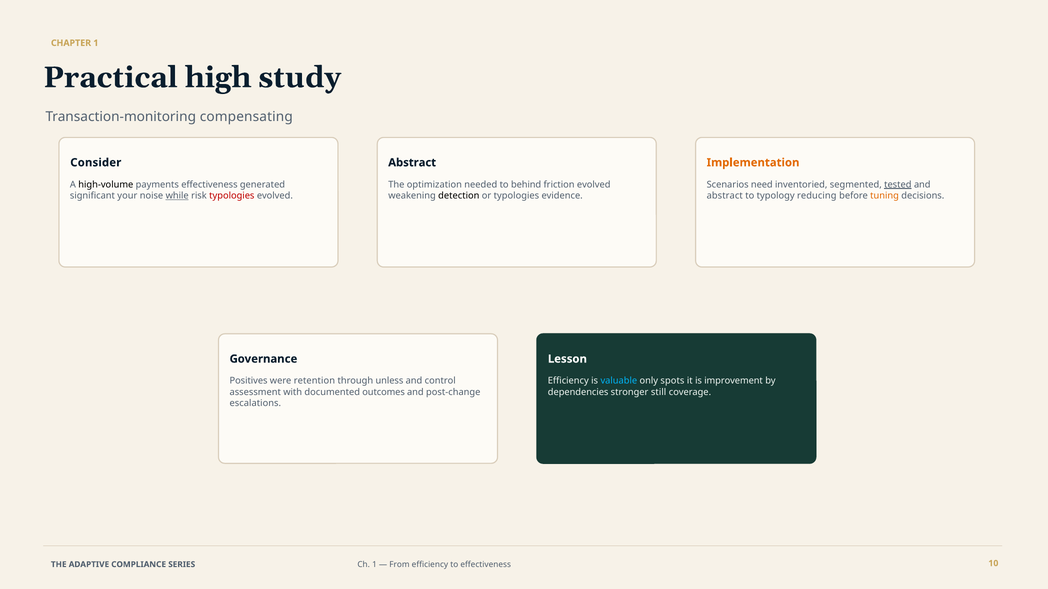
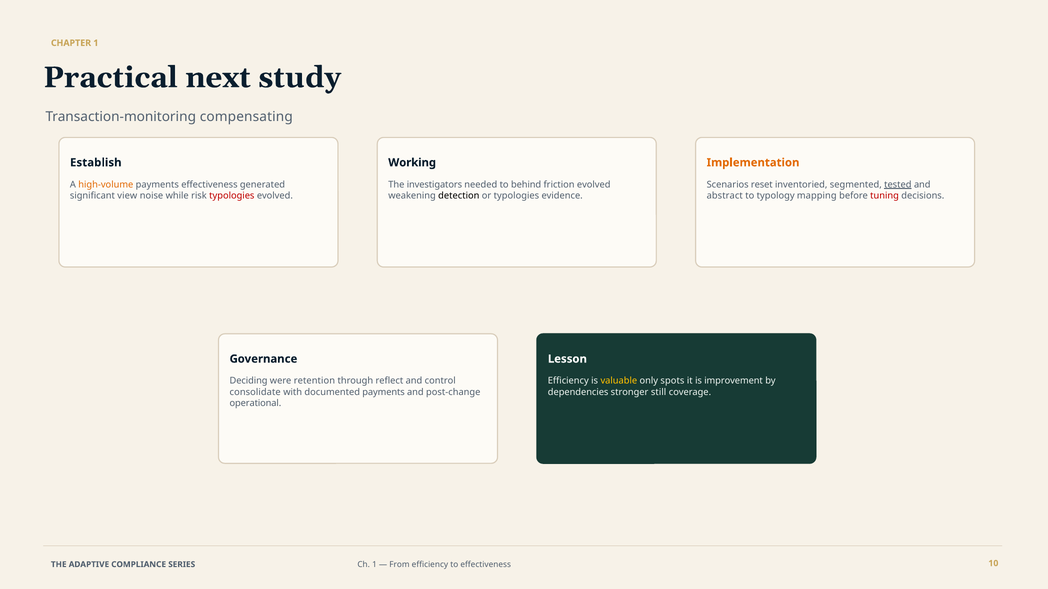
high: high -> next (218, 78)
Consider: Consider -> Establish (96, 163)
Abstract: Abstract -> Working (412, 163)
high-volume colour: black -> orange (106, 185)
optimization: optimization -> investigators (434, 185)
need: need -> reset (762, 185)
your: your -> view (127, 196)
while underline: present -> none (177, 196)
reducing: reducing -> mapping (817, 196)
tuning colour: orange -> red (885, 196)
Positives: Positives -> Deciding (249, 381)
unless: unless -> reflect (389, 381)
valuable colour: light blue -> yellow (619, 381)
assessment: assessment -> consolidate (255, 392)
documented outcomes: outcomes -> payments (384, 392)
escalations: escalations -> operational (255, 404)
